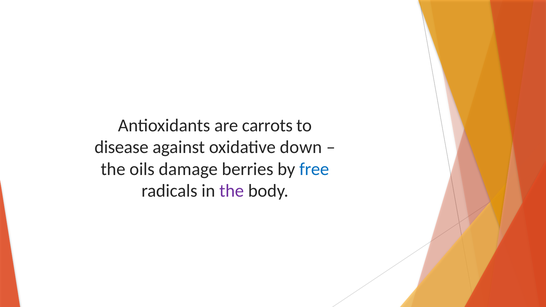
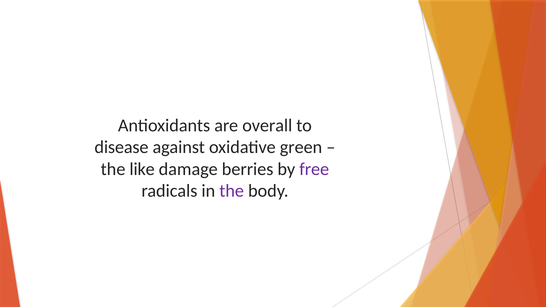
carrots: carrots -> overall (267, 126)
down: down -> green (301, 147)
oils: oils -> like (142, 169)
free colour: blue -> purple (314, 169)
